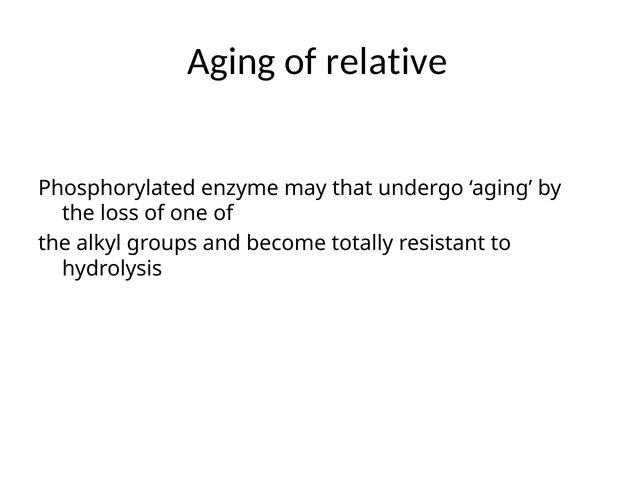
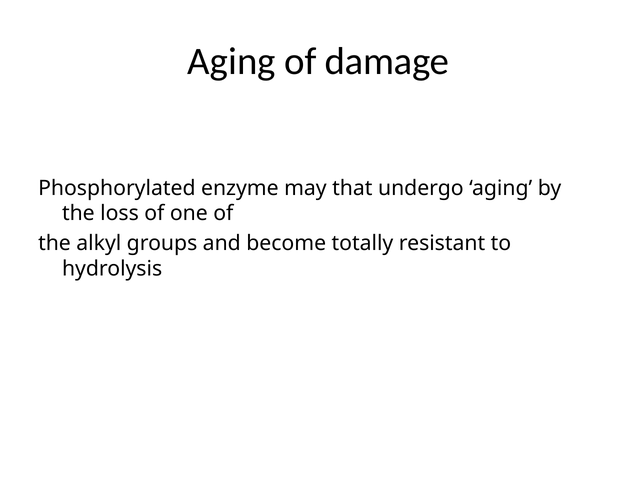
relative: relative -> damage (387, 62)
